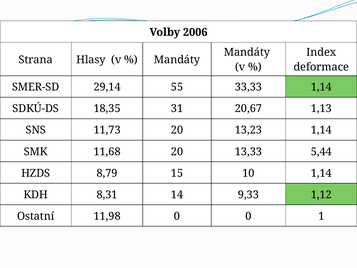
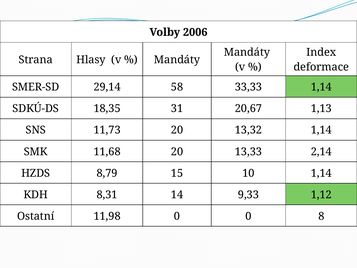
55: 55 -> 58 (177, 87)
13,23: 13,23 -> 13,32 (248, 130)
5,44: 5,44 -> 2,14 (321, 152)
1: 1 -> 8 (321, 216)
